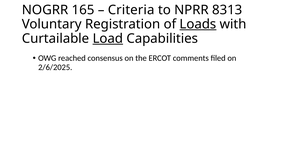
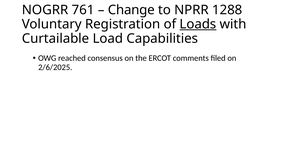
165: 165 -> 761 (83, 10)
Criteria: Criteria -> Change (131, 10)
8313: 8313 -> 1288 (227, 10)
Load underline: present -> none (108, 38)
